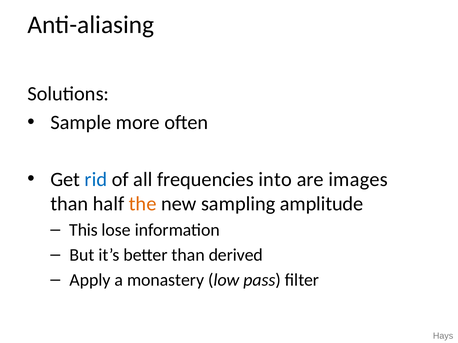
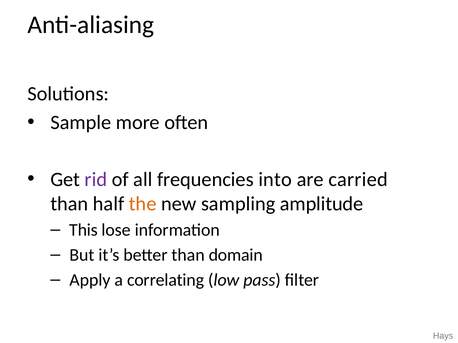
rid colour: blue -> purple (96, 180)
images: images -> carried (358, 180)
derived: derived -> domain (236, 255)
monastery: monastery -> correlating (166, 280)
